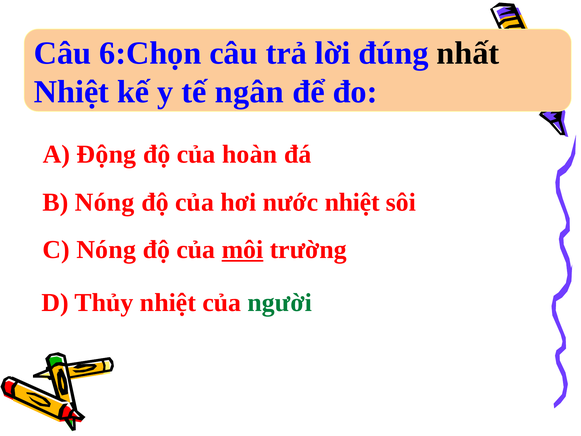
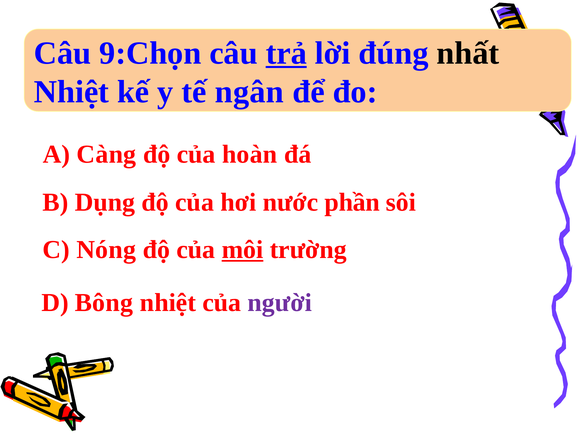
6:Chọn: 6:Chọn -> 9:Chọn (150, 53)
trả underline: none -> present (286, 53)
Động: Động -> Càng (106, 154)
B Nóng: Nóng -> Dụng (105, 202)
nước nhiệt: nhiệt -> phần (352, 202)
Thủy: Thủy -> Bông (104, 303)
người colour: green -> purple (280, 303)
